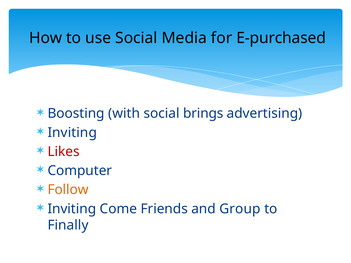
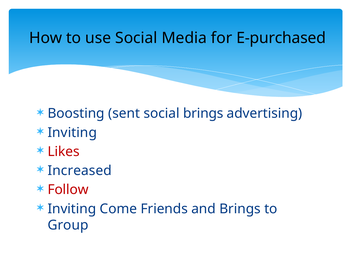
with: with -> sent (124, 114)
Computer: Computer -> Increased (80, 171)
Follow colour: orange -> red (68, 190)
and Group: Group -> Brings (240, 209)
Finally: Finally -> Group (68, 225)
